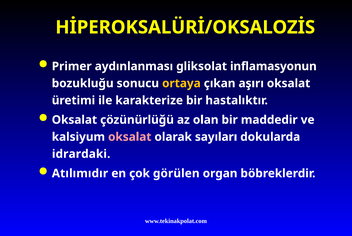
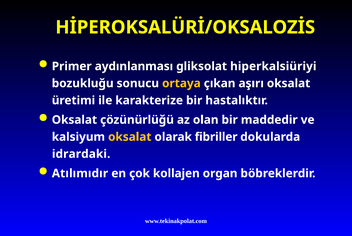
inflamasyonun: inflamasyonun -> hiperkalsiüriyi (273, 66)
oksalat colour: pink -> yellow (130, 137)
sayıları: sayıları -> fibriller (216, 137)
görülen: görülen -> kollajen (176, 173)
